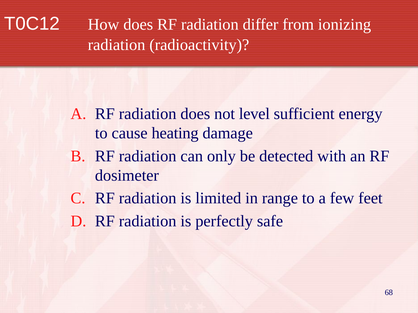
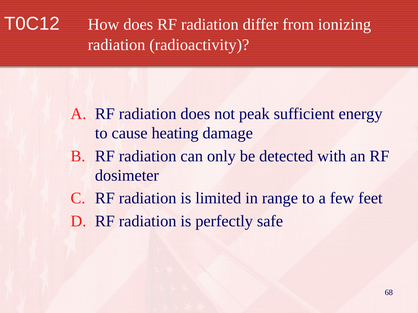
level: level -> peak (254, 114)
